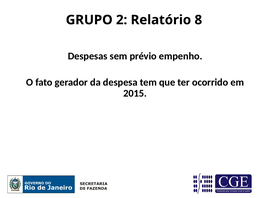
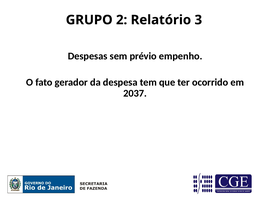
8: 8 -> 3 (198, 20)
2015: 2015 -> 2037 (135, 93)
